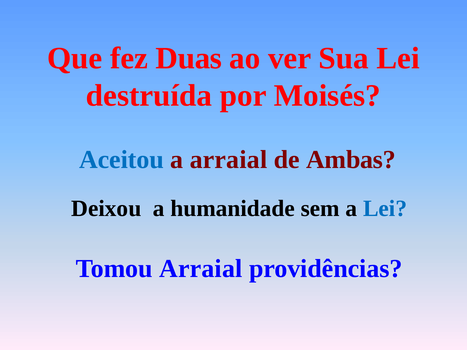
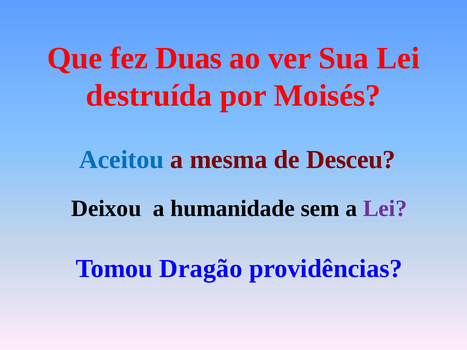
a arraial: arraial -> mesma (229, 160)
Ambas: Ambas -> Desceu (351, 160)
Lei colour: blue -> purple (385, 209)
Tomou Arraial: Arraial -> Dragão (201, 269)
